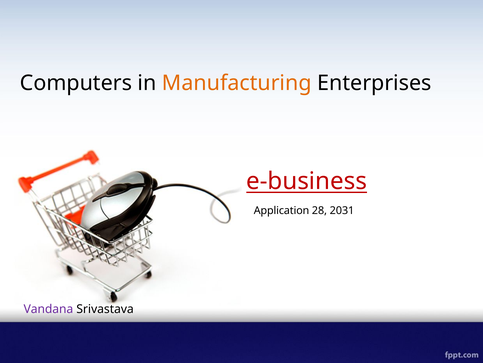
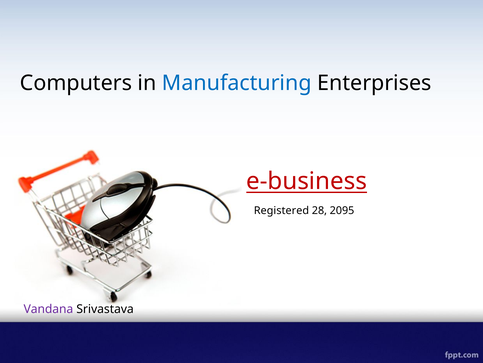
Manufacturing colour: orange -> blue (237, 83)
Application: Application -> Registered (281, 210)
2031: 2031 -> 2095 (342, 210)
